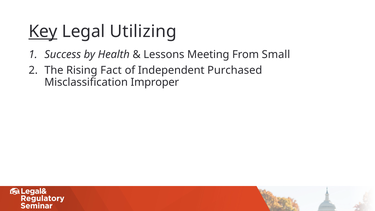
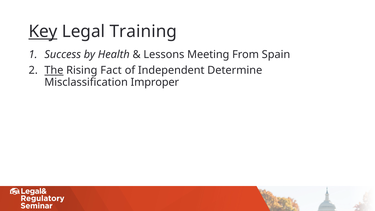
Utilizing: Utilizing -> Training (143, 32)
Small: Small -> Spain (276, 55)
The underline: none -> present (54, 70)
Purchased: Purchased -> Determine (235, 70)
